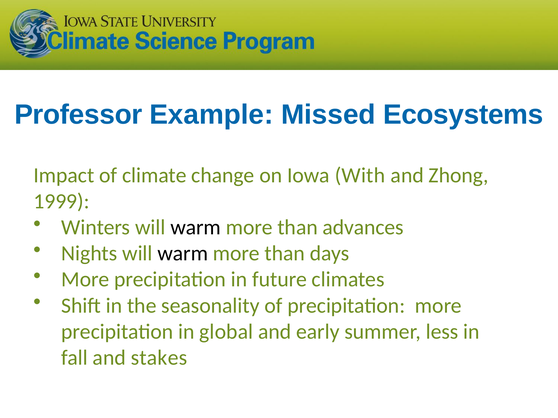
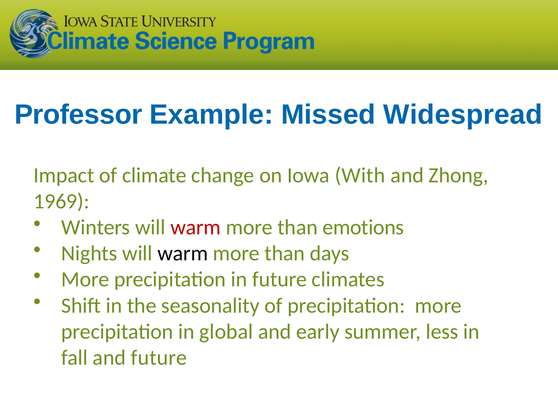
Ecosystems: Ecosystems -> Widespread (463, 115)
1999: 1999 -> 1969 (62, 202)
warm colour: black -> red (196, 228)
advances: advances -> emotions (363, 228)
and stakes: stakes -> future (159, 358)
